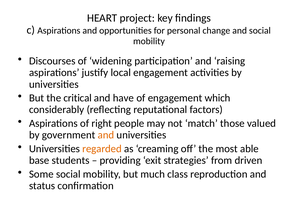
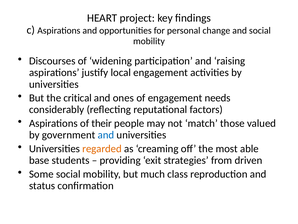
have: have -> ones (123, 98)
which: which -> needs (218, 98)
right: right -> their (102, 123)
and colour: orange -> blue (106, 135)
